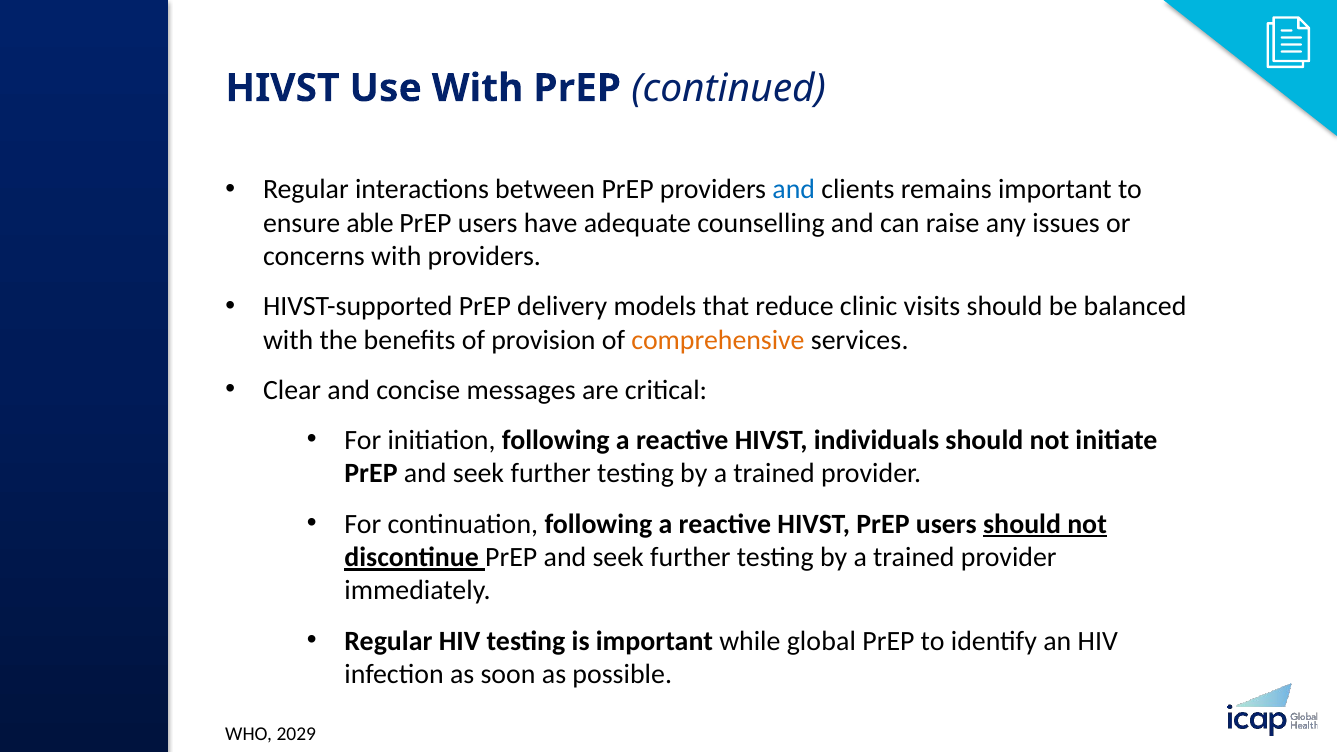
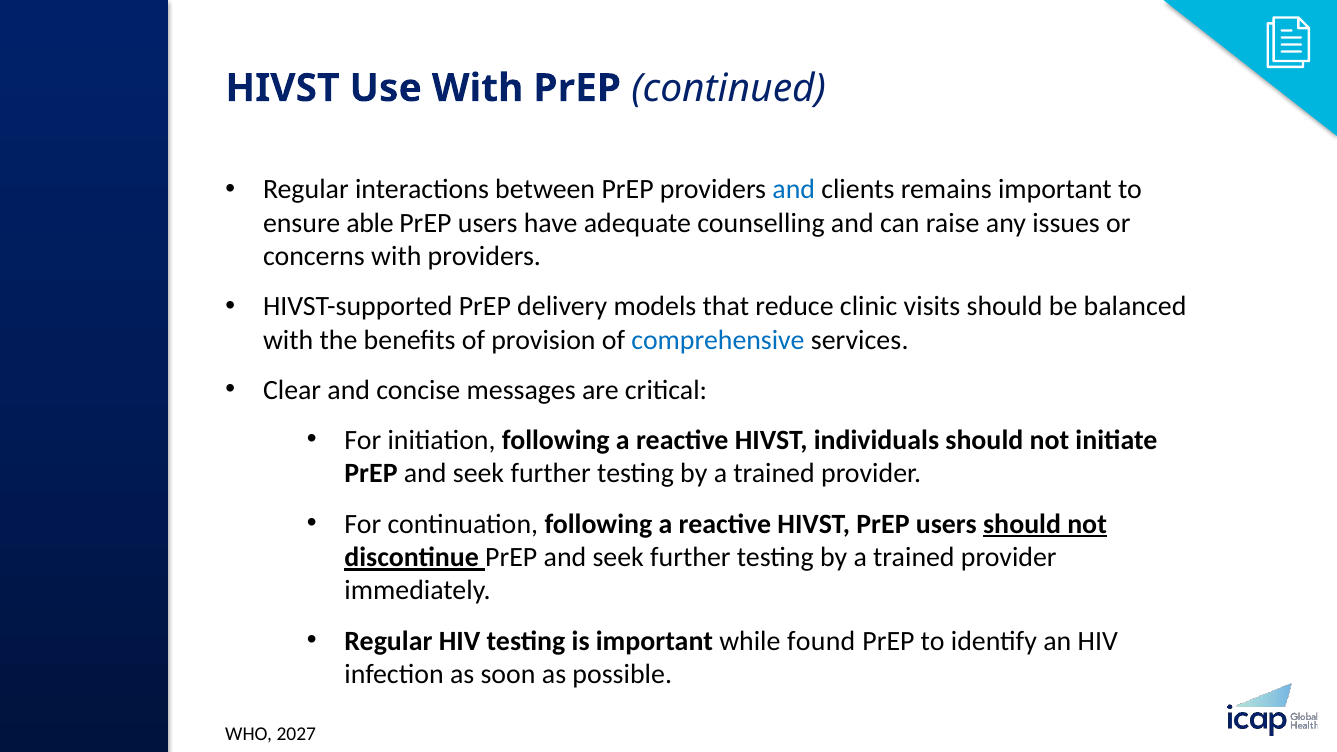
comprehensive colour: orange -> blue (718, 340)
global: global -> found (821, 641)
2029: 2029 -> 2027 (296, 734)
